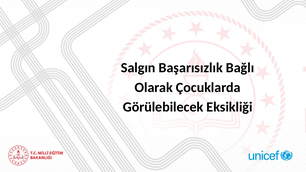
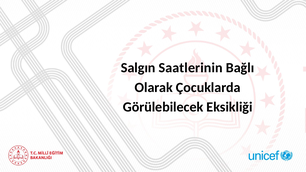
Başarısızlık: Başarısızlık -> Saatlerinin (191, 68)
